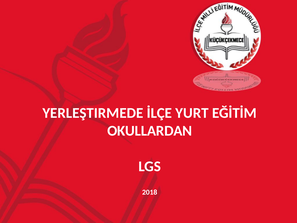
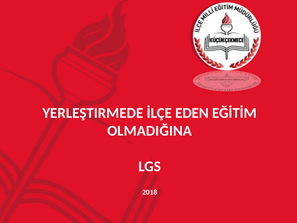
YURT: YURT -> EDEN (192, 113)
OKULLARDAN: OKULLARDAN -> OLMADIĞINA (150, 131)
